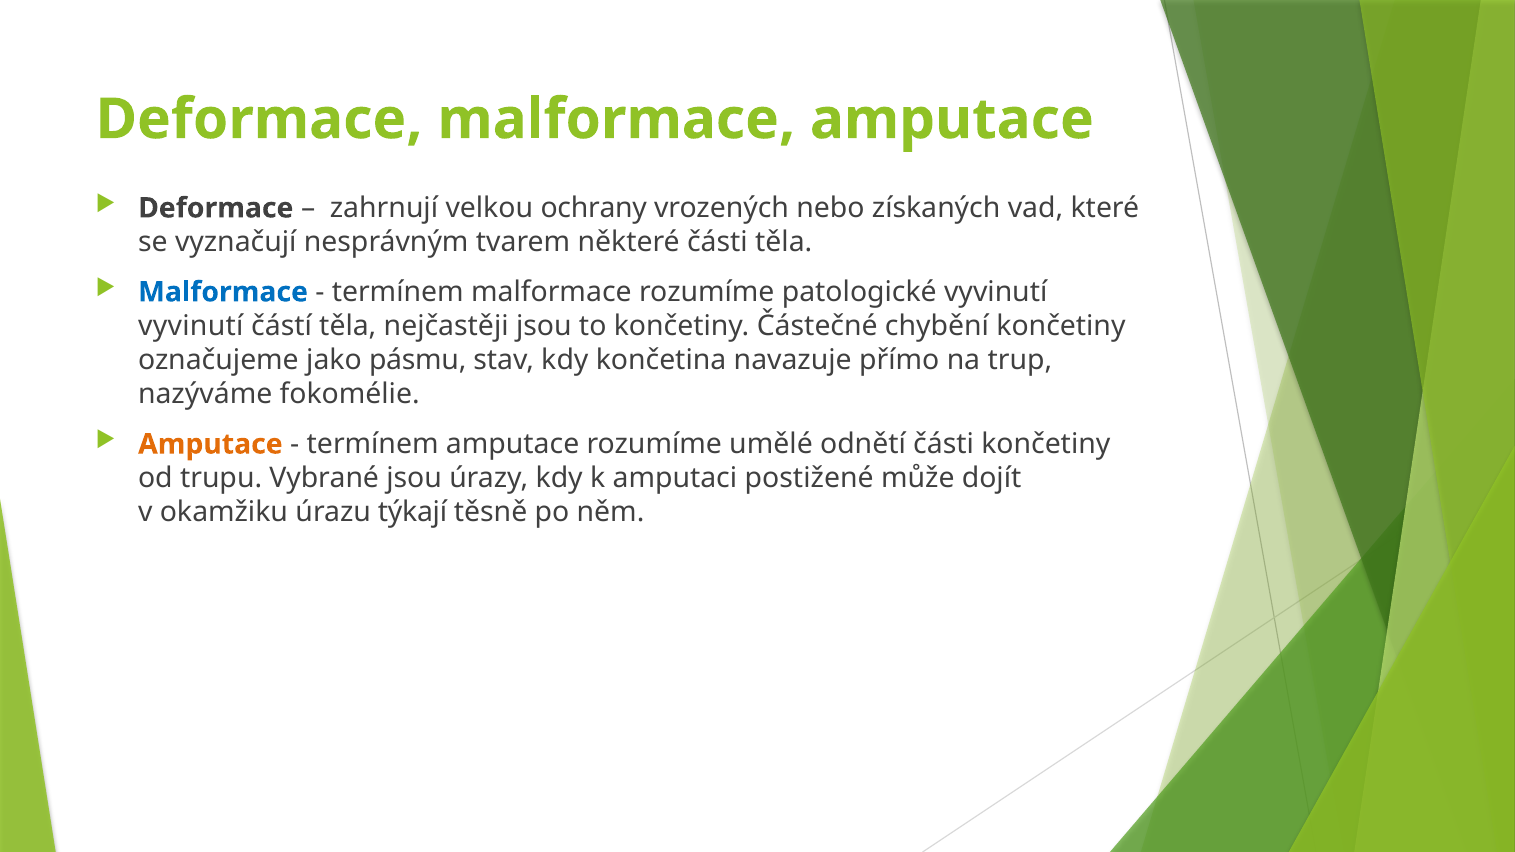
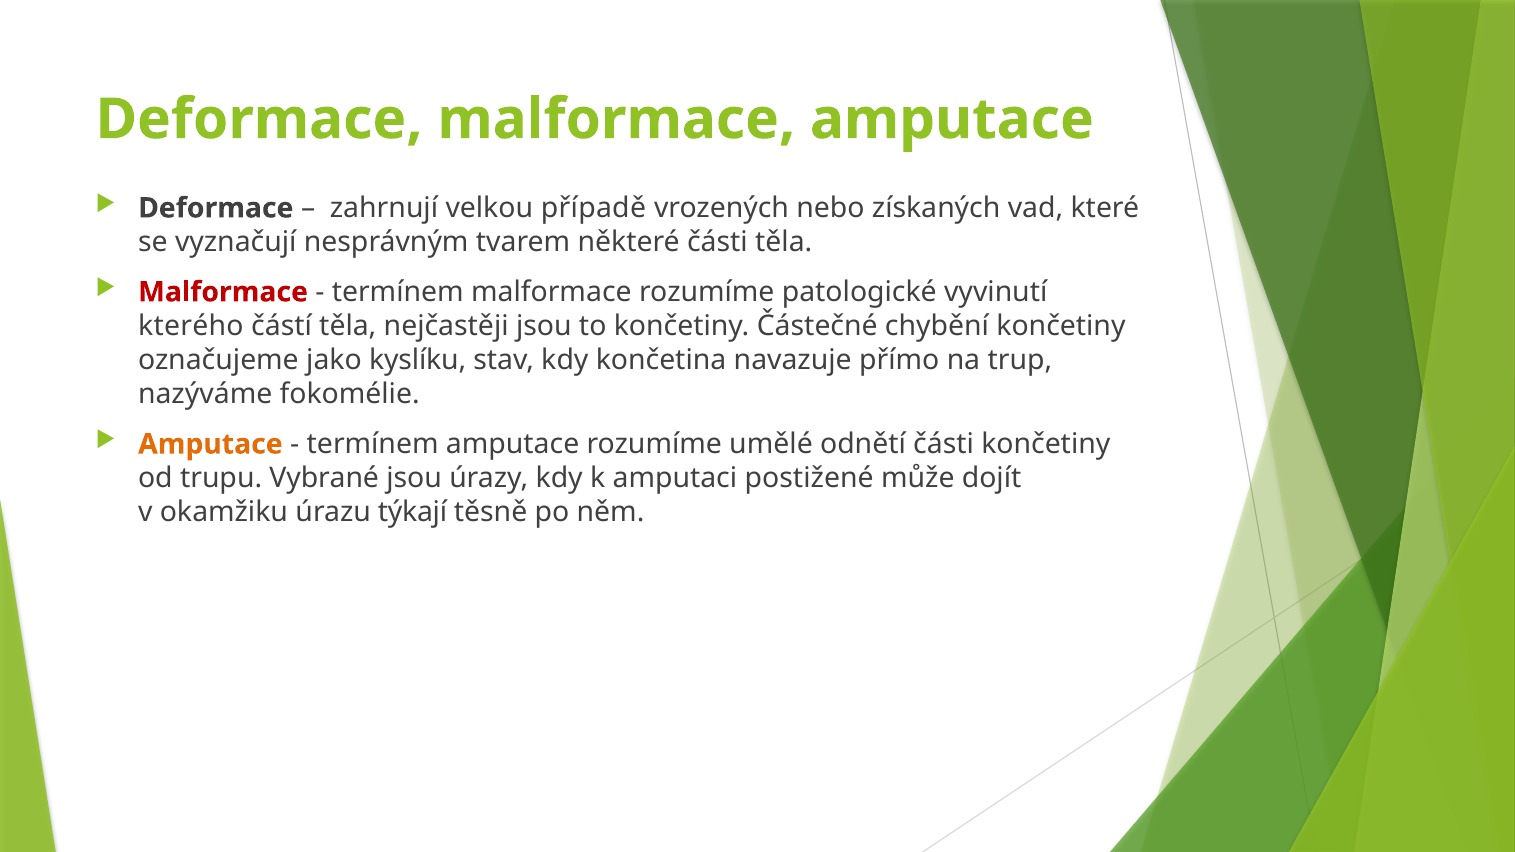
ochrany: ochrany -> případě (593, 208)
Malformace colour: blue -> red (223, 292)
vyvinutí: vyvinutí -> kterého (191, 326)
pásmu: pásmu -> kyslíku (418, 360)
